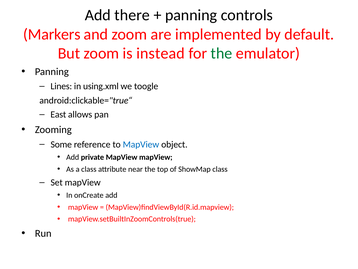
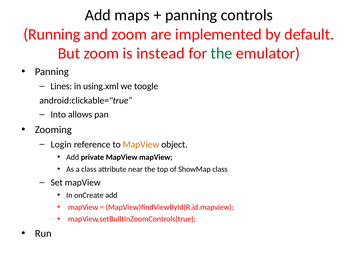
there: there -> maps (132, 15)
Markers: Markers -> Running (52, 34)
East: East -> Into (58, 114)
Some: Some -> Login (61, 144)
MapView colour: blue -> orange (141, 144)
